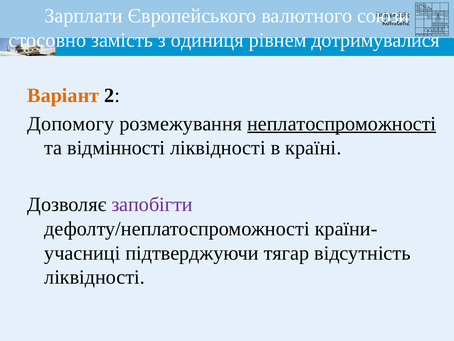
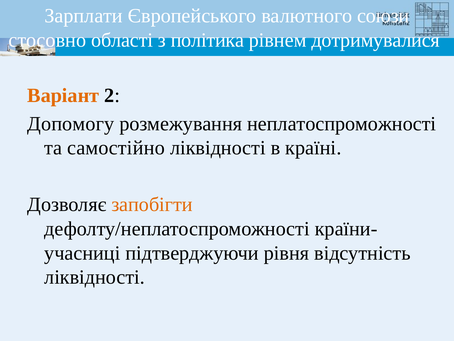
замість: замість -> області (122, 40)
одиниця: одиниця -> політика (207, 40)
неплатоспроможності underline: present -> none (342, 123)
відмінності: відмінності -> самостійно (116, 148)
запобігти colour: purple -> orange (152, 204)
тягар: тягар -> рівня (286, 253)
